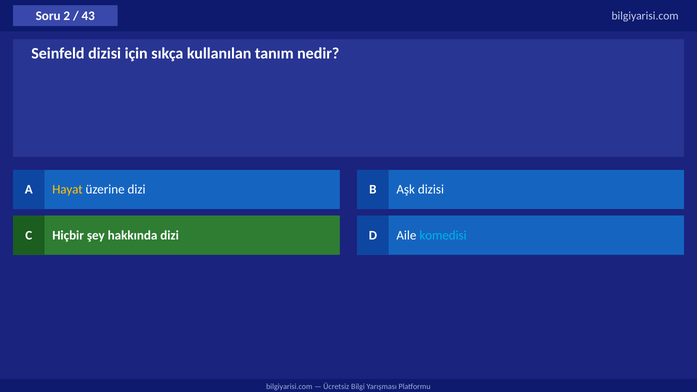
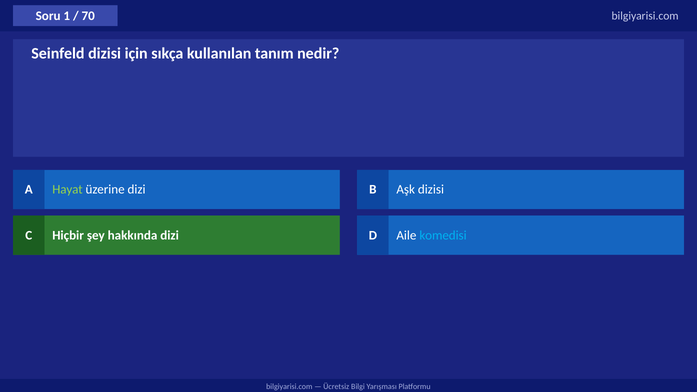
2: 2 -> 1 (67, 16)
43: 43 -> 70 (88, 16)
Hayat colour: yellow -> light green (67, 190)
